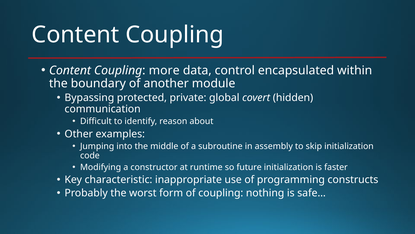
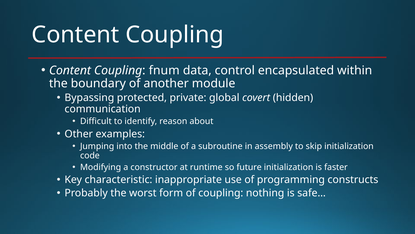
more: more -> fnum (164, 70)
